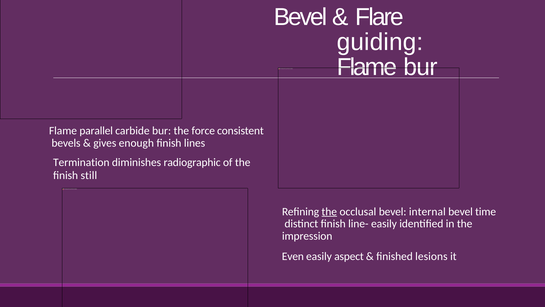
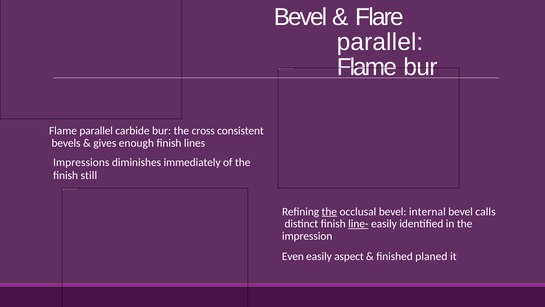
guiding: guiding -> parallel (380, 42)
force: force -> cross (203, 131)
Termination: Termination -> Impressions (81, 162)
radiographic: radiographic -> immediately (192, 162)
time: time -> calls (485, 211)
line- underline: none -> present (358, 224)
lesions: lesions -> planed (431, 256)
